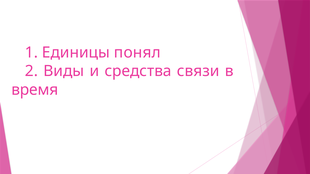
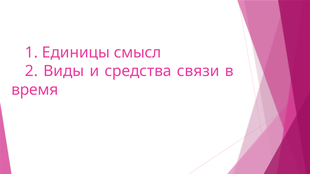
понял: понял -> смысл (138, 53)
